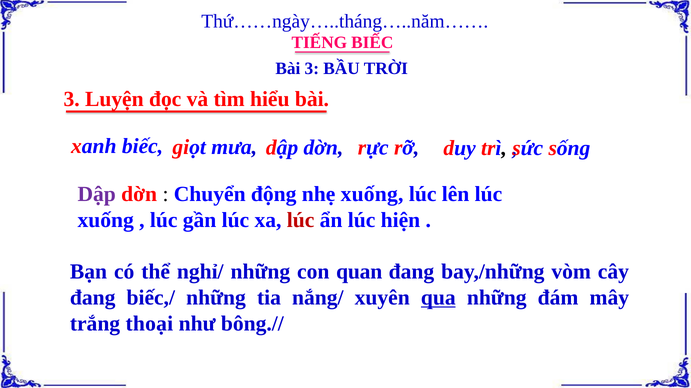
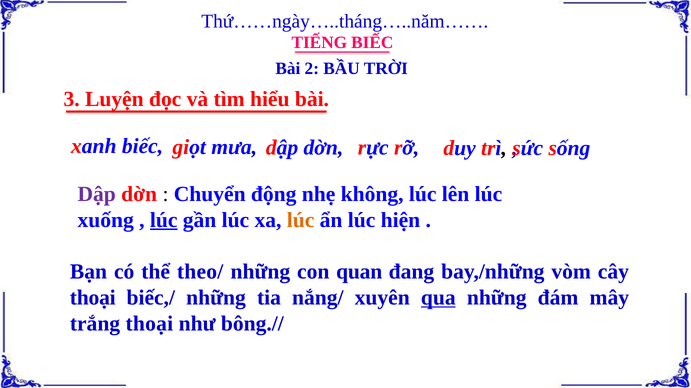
Bài 3: 3 -> 2 (312, 68)
nhẹ xuống: xuống -> không (372, 194)
lúc underline: none -> present (164, 220)
lúc colour: red -> orange (301, 220)
nghỉ/: nghỉ/ -> theo/ (200, 272)
đang: đang -> thoại (93, 298)
